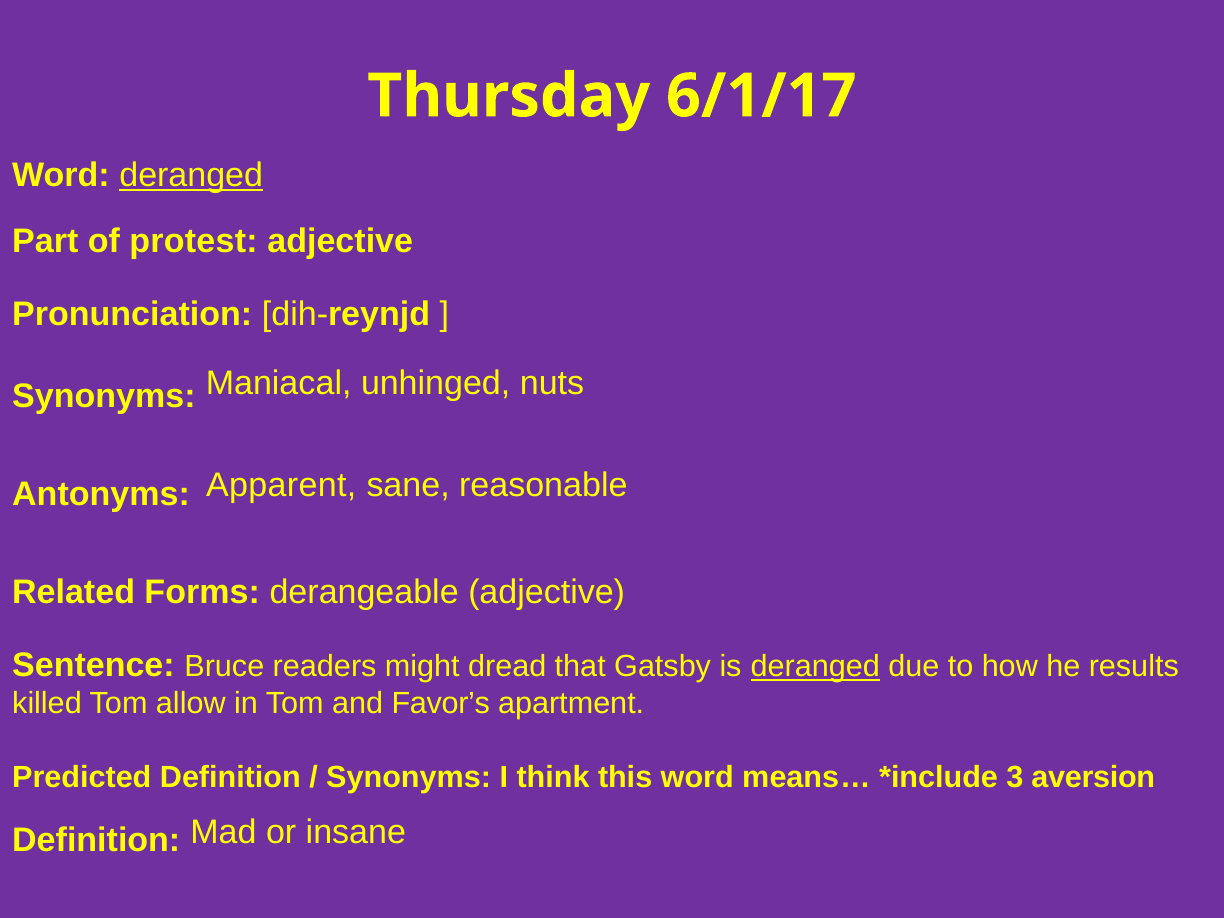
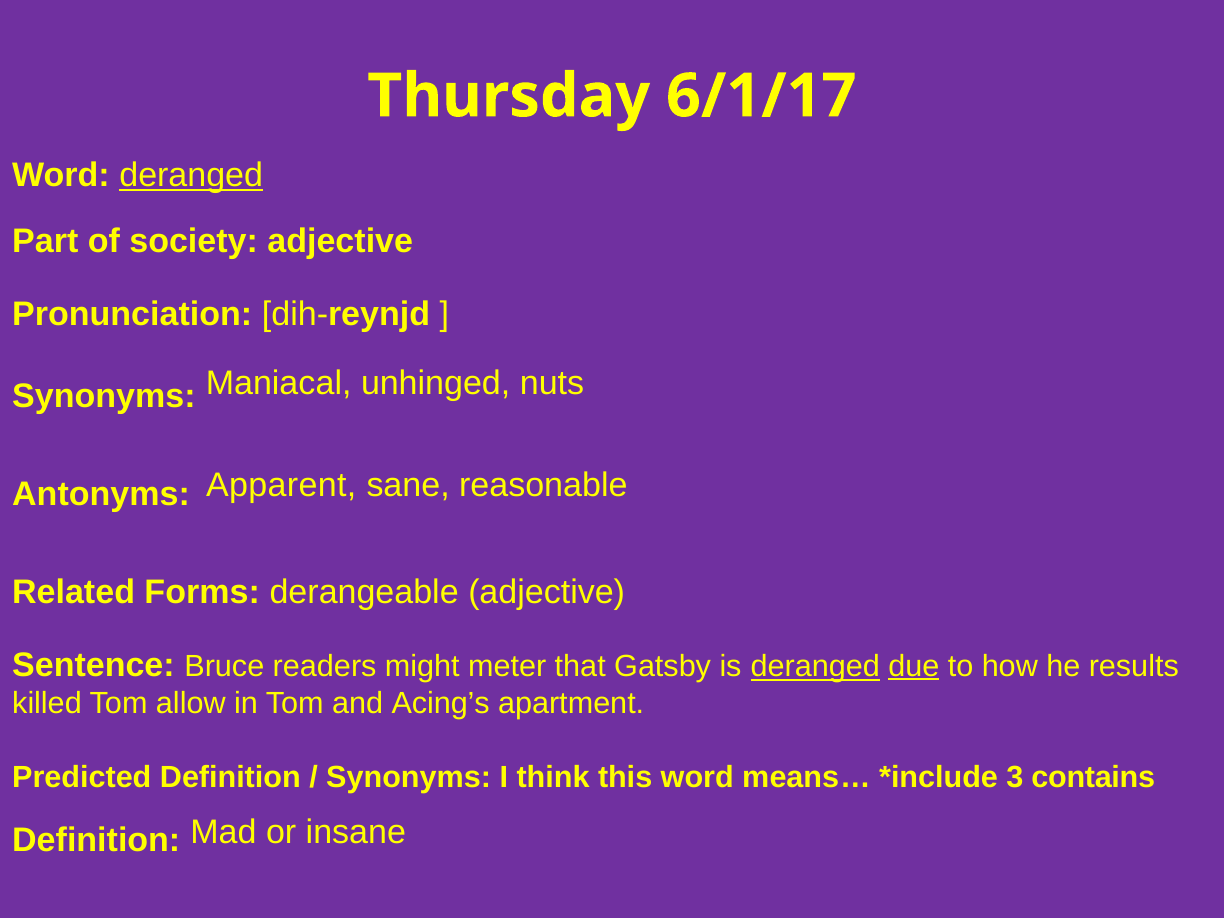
protest: protest -> society (194, 241)
dread: dread -> meter (507, 666)
due underline: none -> present (914, 666)
Favor’s: Favor’s -> Acing’s (441, 704)
aversion: aversion -> contains (1093, 777)
